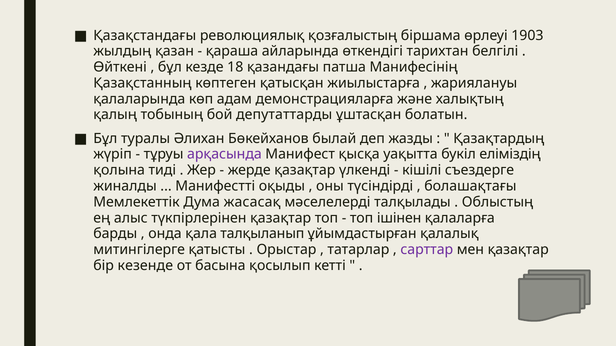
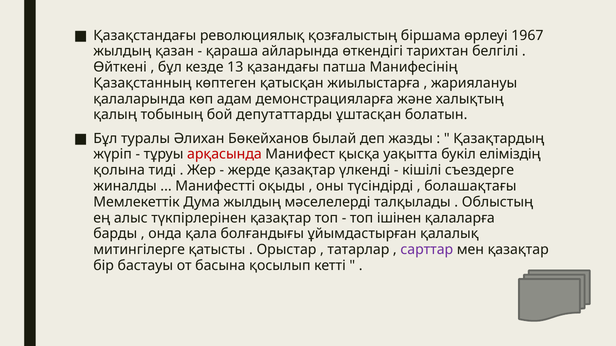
1903: 1903 -> 1967 (527, 35)
18: 18 -> 13 (235, 67)
арқасында colour: purple -> red (224, 155)
Дума жасасақ: жасасақ -> жылдың (252, 202)
талқыланып: талқыланып -> болғандығы (262, 234)
кезенде: кезенде -> бастауы (145, 266)
